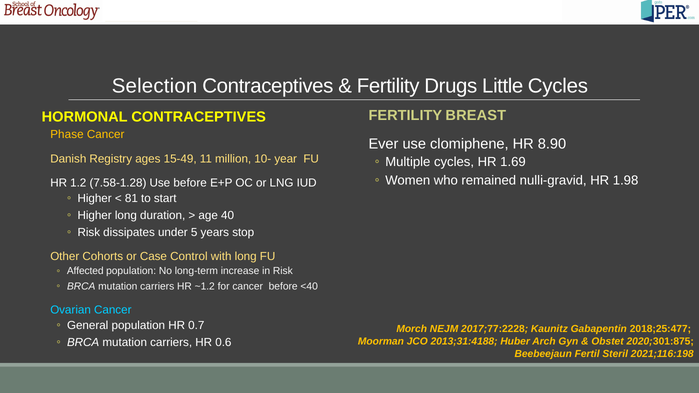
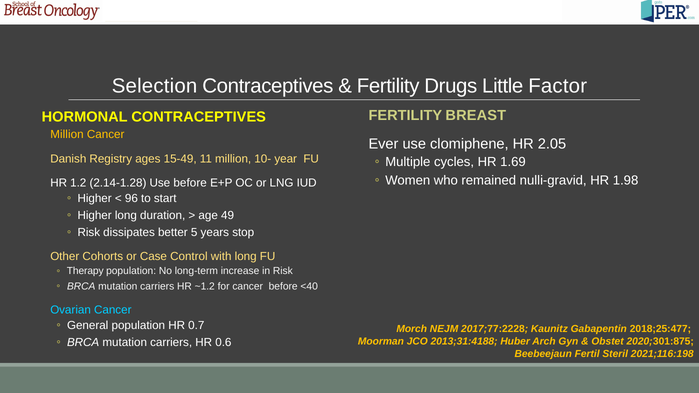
Little Cycles: Cycles -> Factor (558, 86)
Phase: Phase -> Million (67, 135)
8.90: 8.90 -> 2.05 (552, 144)
7.58-1.28: 7.58-1.28 -> 2.14-1.28 (118, 183)
81: 81 -> 96 (131, 198)
40: 40 -> 49 (228, 215)
under: under -> better (173, 232)
Affected: Affected -> Therapy (85, 271)
